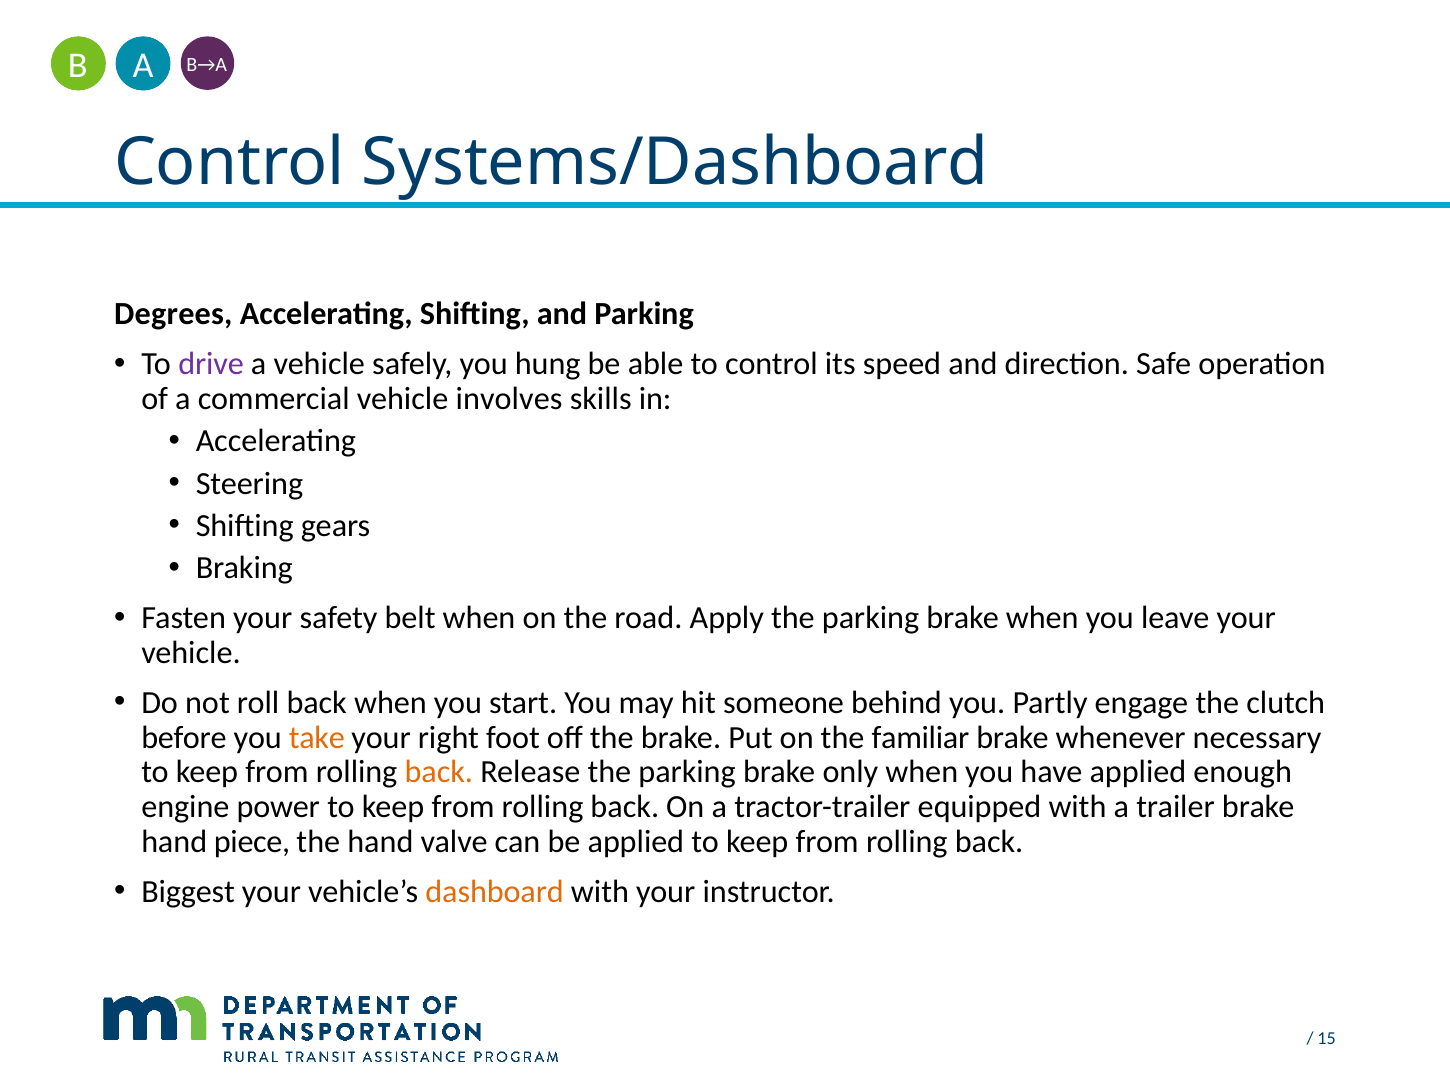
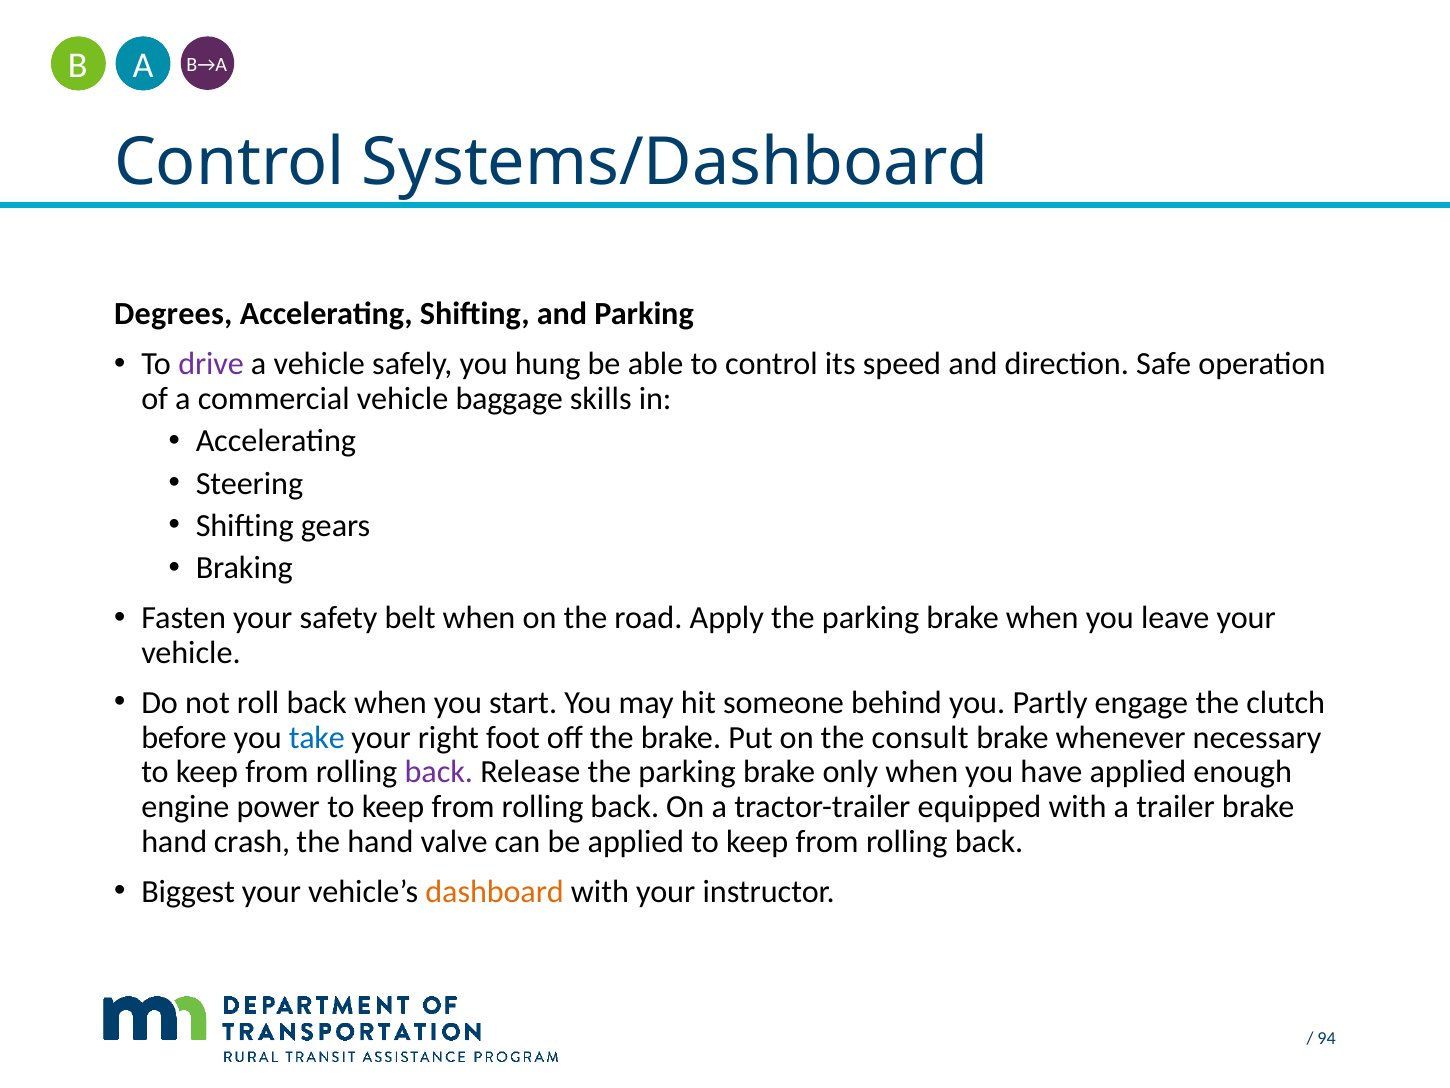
involves: involves -> baggage (509, 399)
take colour: orange -> blue (317, 737)
familiar: familiar -> consult (920, 737)
back colour: orange -> purple (439, 772)
piece: piece -> crash (252, 841)
15: 15 -> 94 (1327, 1038)
